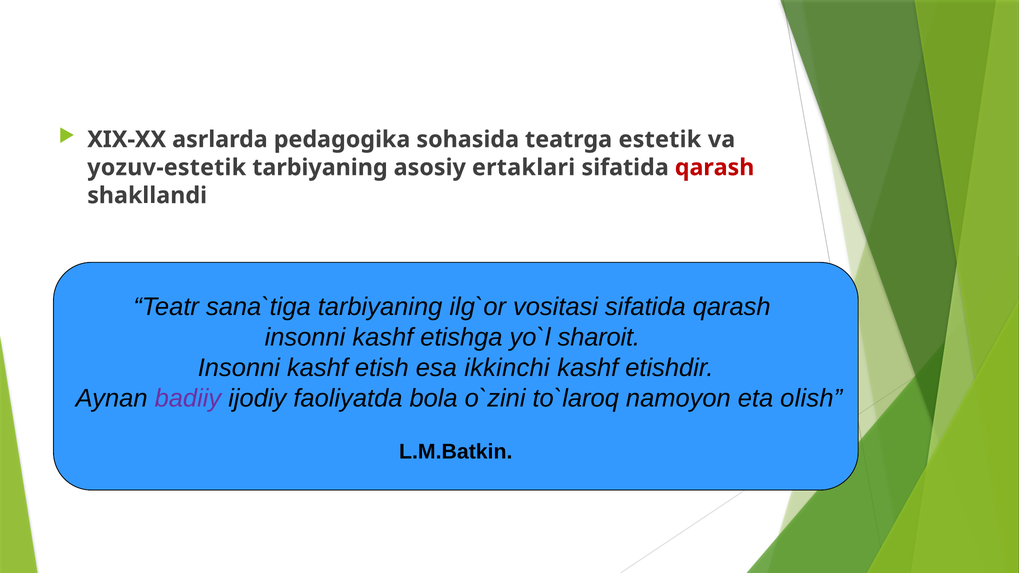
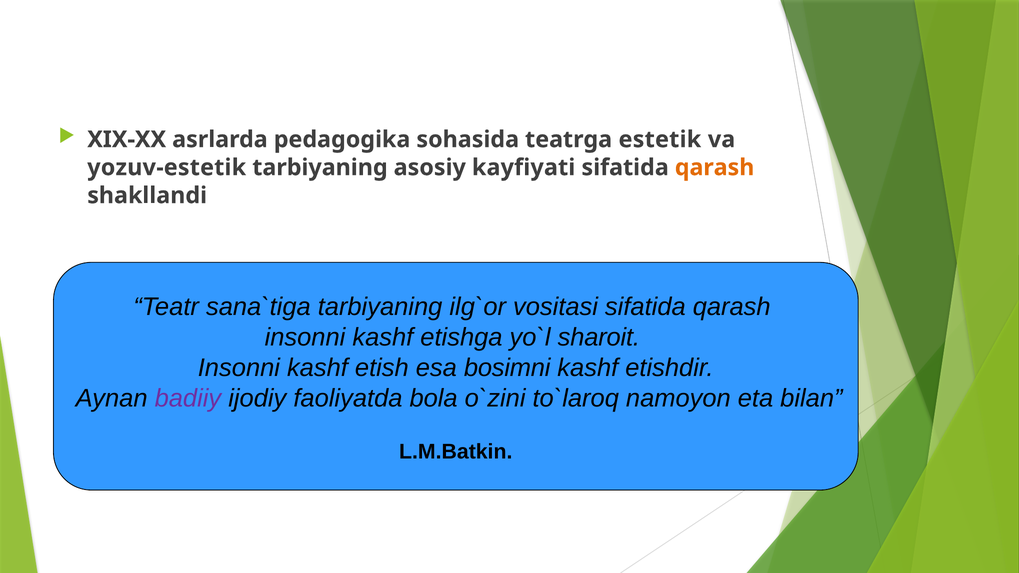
ertaklari: ertaklari -> kayfiyati (524, 168)
qarash colour: red -> orange (715, 168)
ikkinchi: ikkinchi -> bosimni (507, 368)
olish: olish -> bilan (811, 398)
